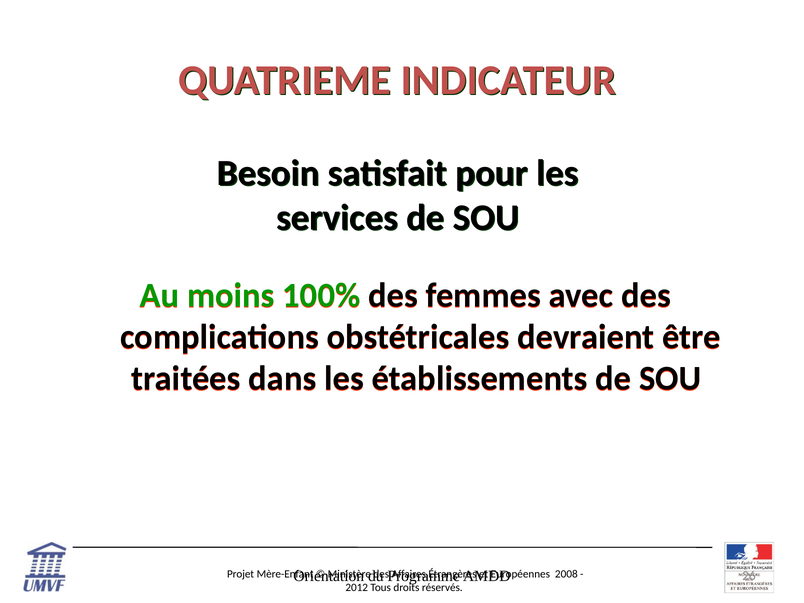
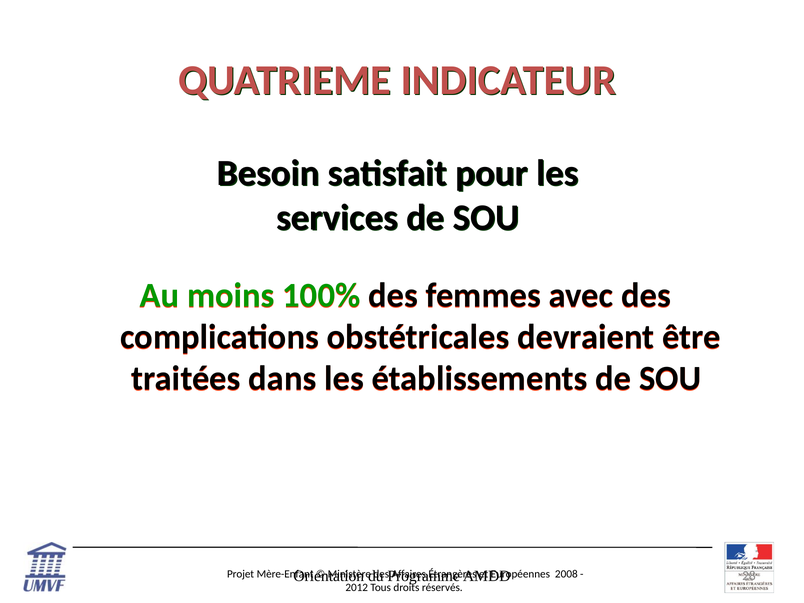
26: 26 -> 28 (749, 576)
